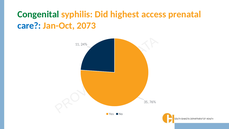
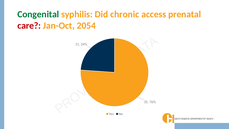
highest: highest -> chronic (125, 14)
care colour: blue -> red (29, 26)
2073: 2073 -> 2054 (86, 26)
